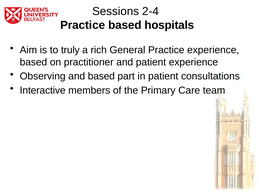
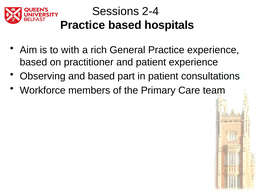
truly: truly -> with (70, 50)
Interactive: Interactive -> Workforce (43, 90)
